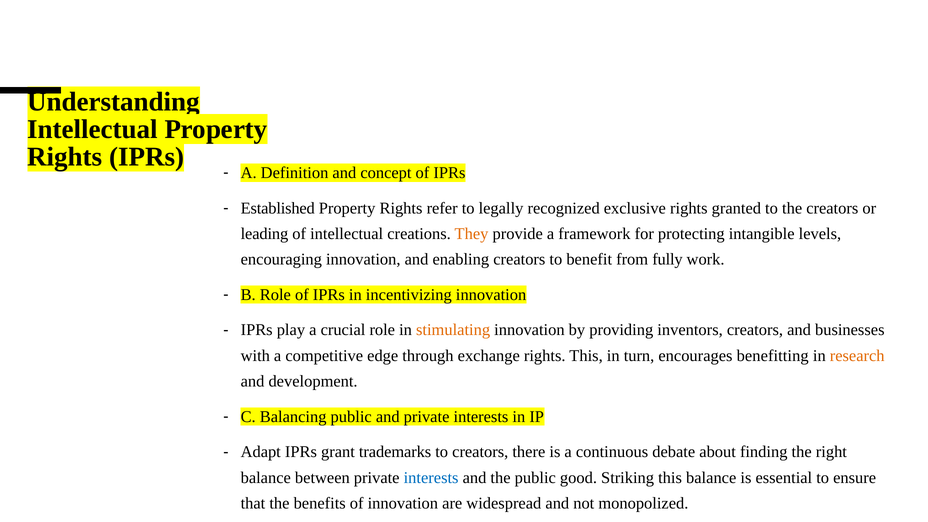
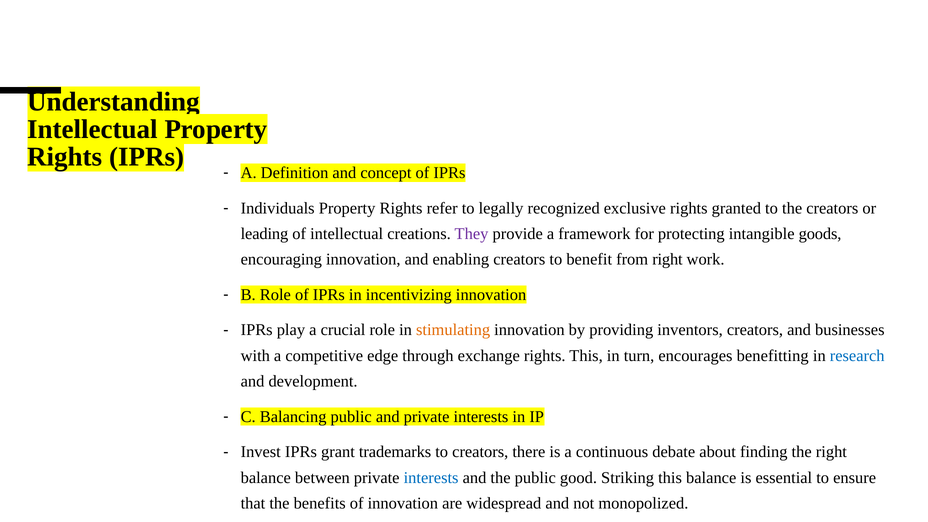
Established: Established -> Individuals (278, 208)
They colour: orange -> purple (472, 234)
levels: levels -> goods (820, 234)
from fully: fully -> right (667, 259)
research colour: orange -> blue (857, 356)
Adapt: Adapt -> Invest (261, 452)
